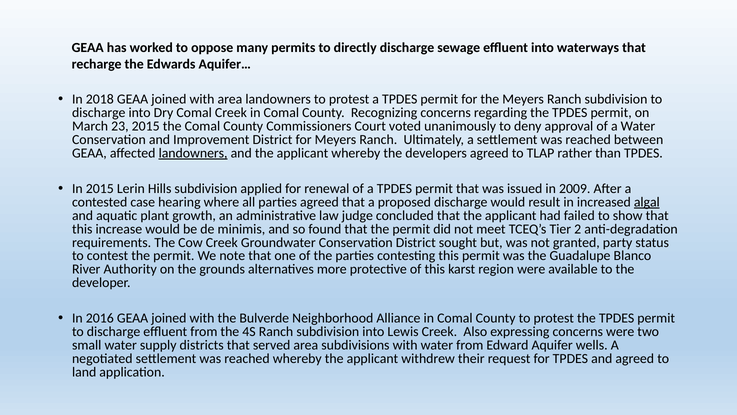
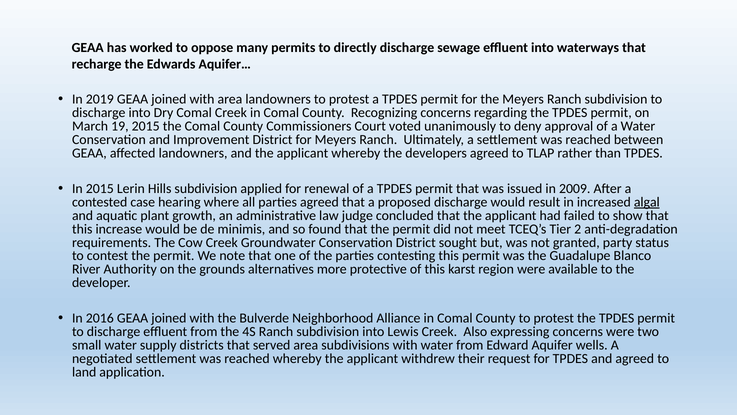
2018: 2018 -> 2019 (100, 99)
23: 23 -> 19 (120, 126)
landowners underline: present -> none (193, 153)
